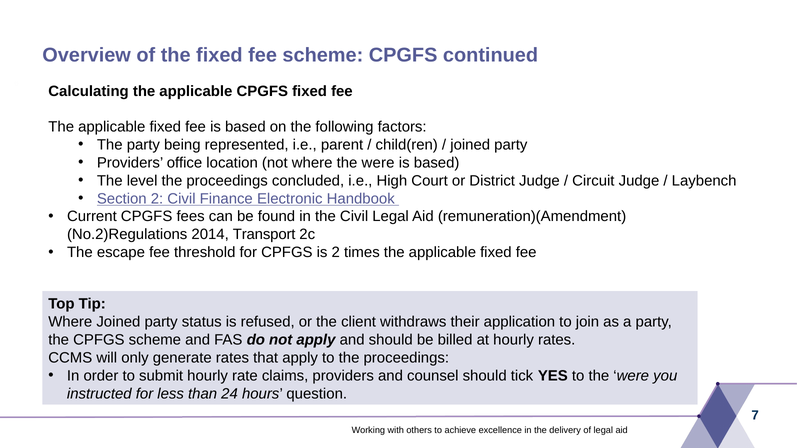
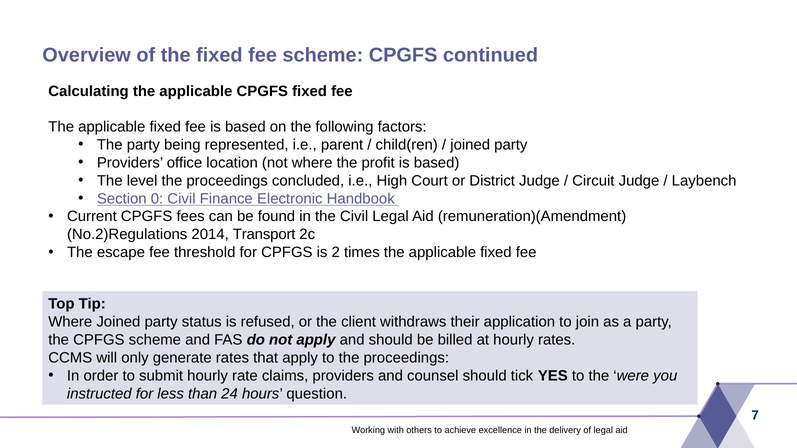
where the were: were -> profit (378, 163)
Section 2: 2 -> 0 (157, 199)
